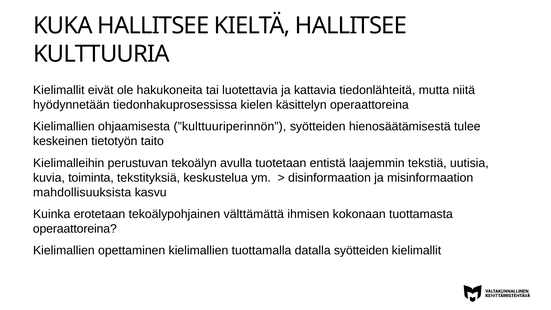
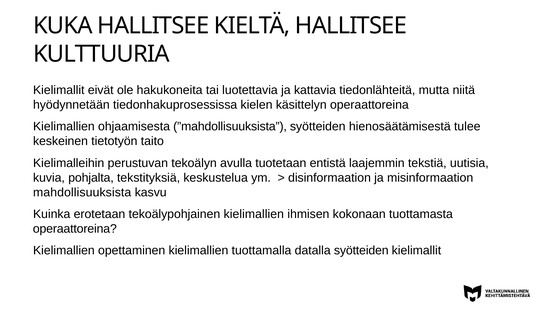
”kulttuuriperinnön: ”kulttuuriperinnön -> ”mahdollisuuksista (230, 127)
toiminta: toiminta -> pohjalta (91, 178)
tekoälypohjainen välttämättä: välttämättä -> kielimallien (254, 214)
